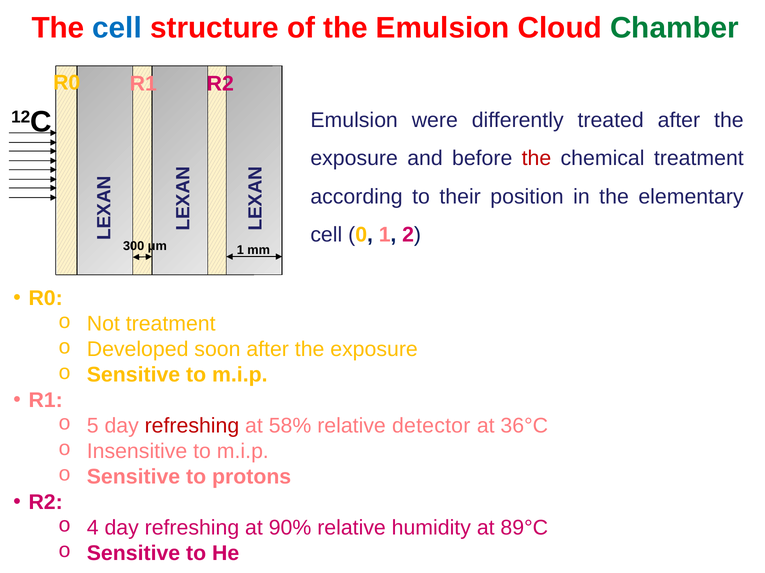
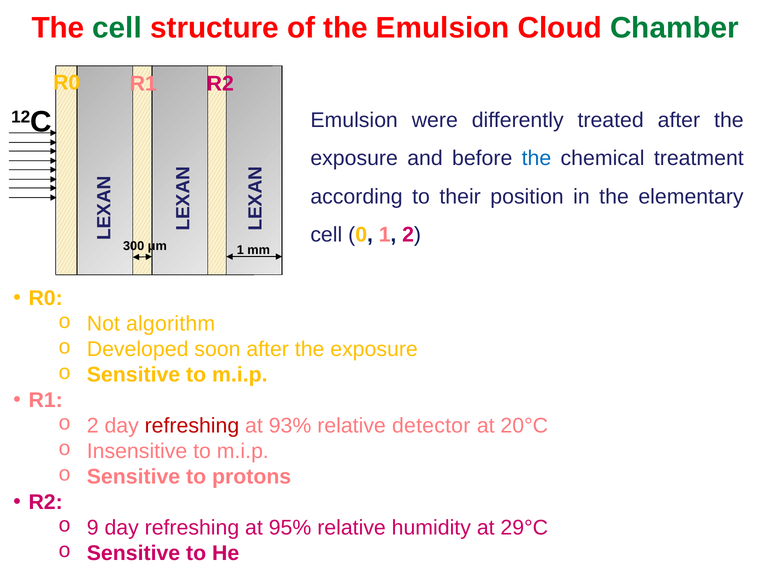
cell colour: blue -> green (117, 28)
the colour: red -> blue (536, 159)
Not treatment: treatment -> algorithm (171, 324)
5: 5 -> 2 (93, 426)
58%: 58% -> 93% (290, 426)
36°C: 36°C -> 20°C (524, 426)
4: 4 -> 9 (93, 528)
90%: 90% -> 95% (290, 528)
89°C: 89°C -> 29°C (524, 528)
